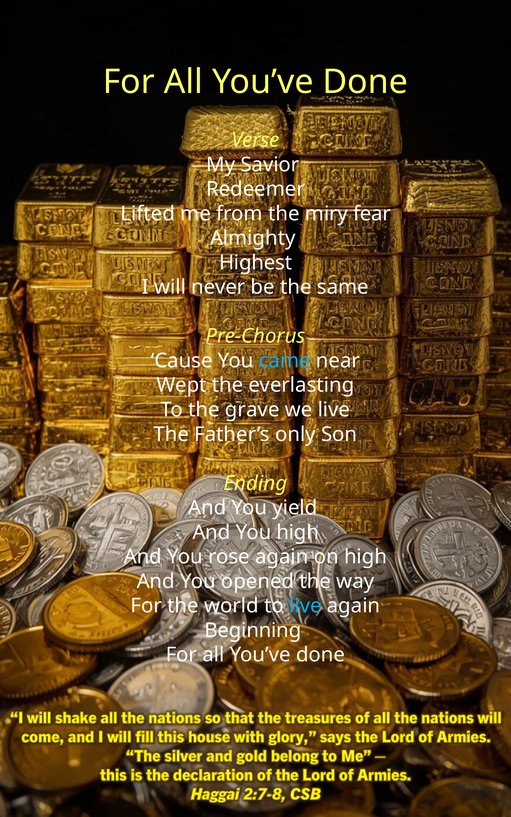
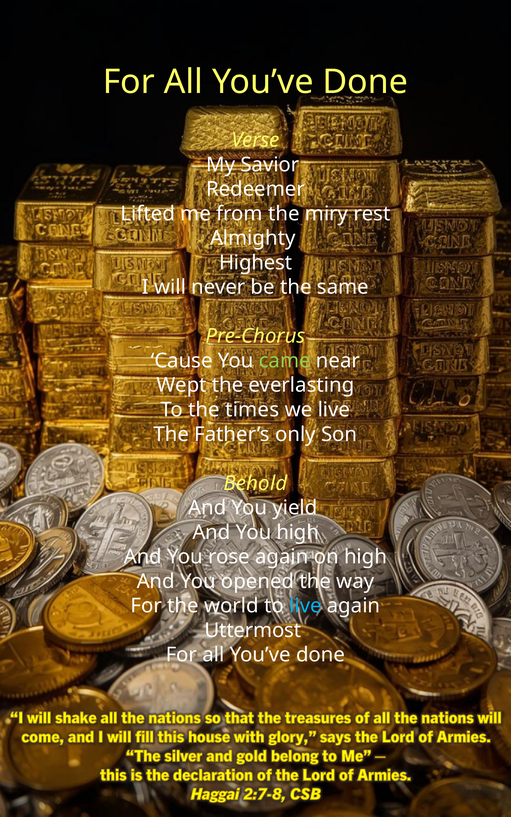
fear: fear -> rest (372, 214)
came colour: light blue -> light green (285, 361)
grave: grave -> times (252, 410)
Ending: Ending -> Behold (255, 484)
Beginning: Beginning -> Uttermost (253, 631)
